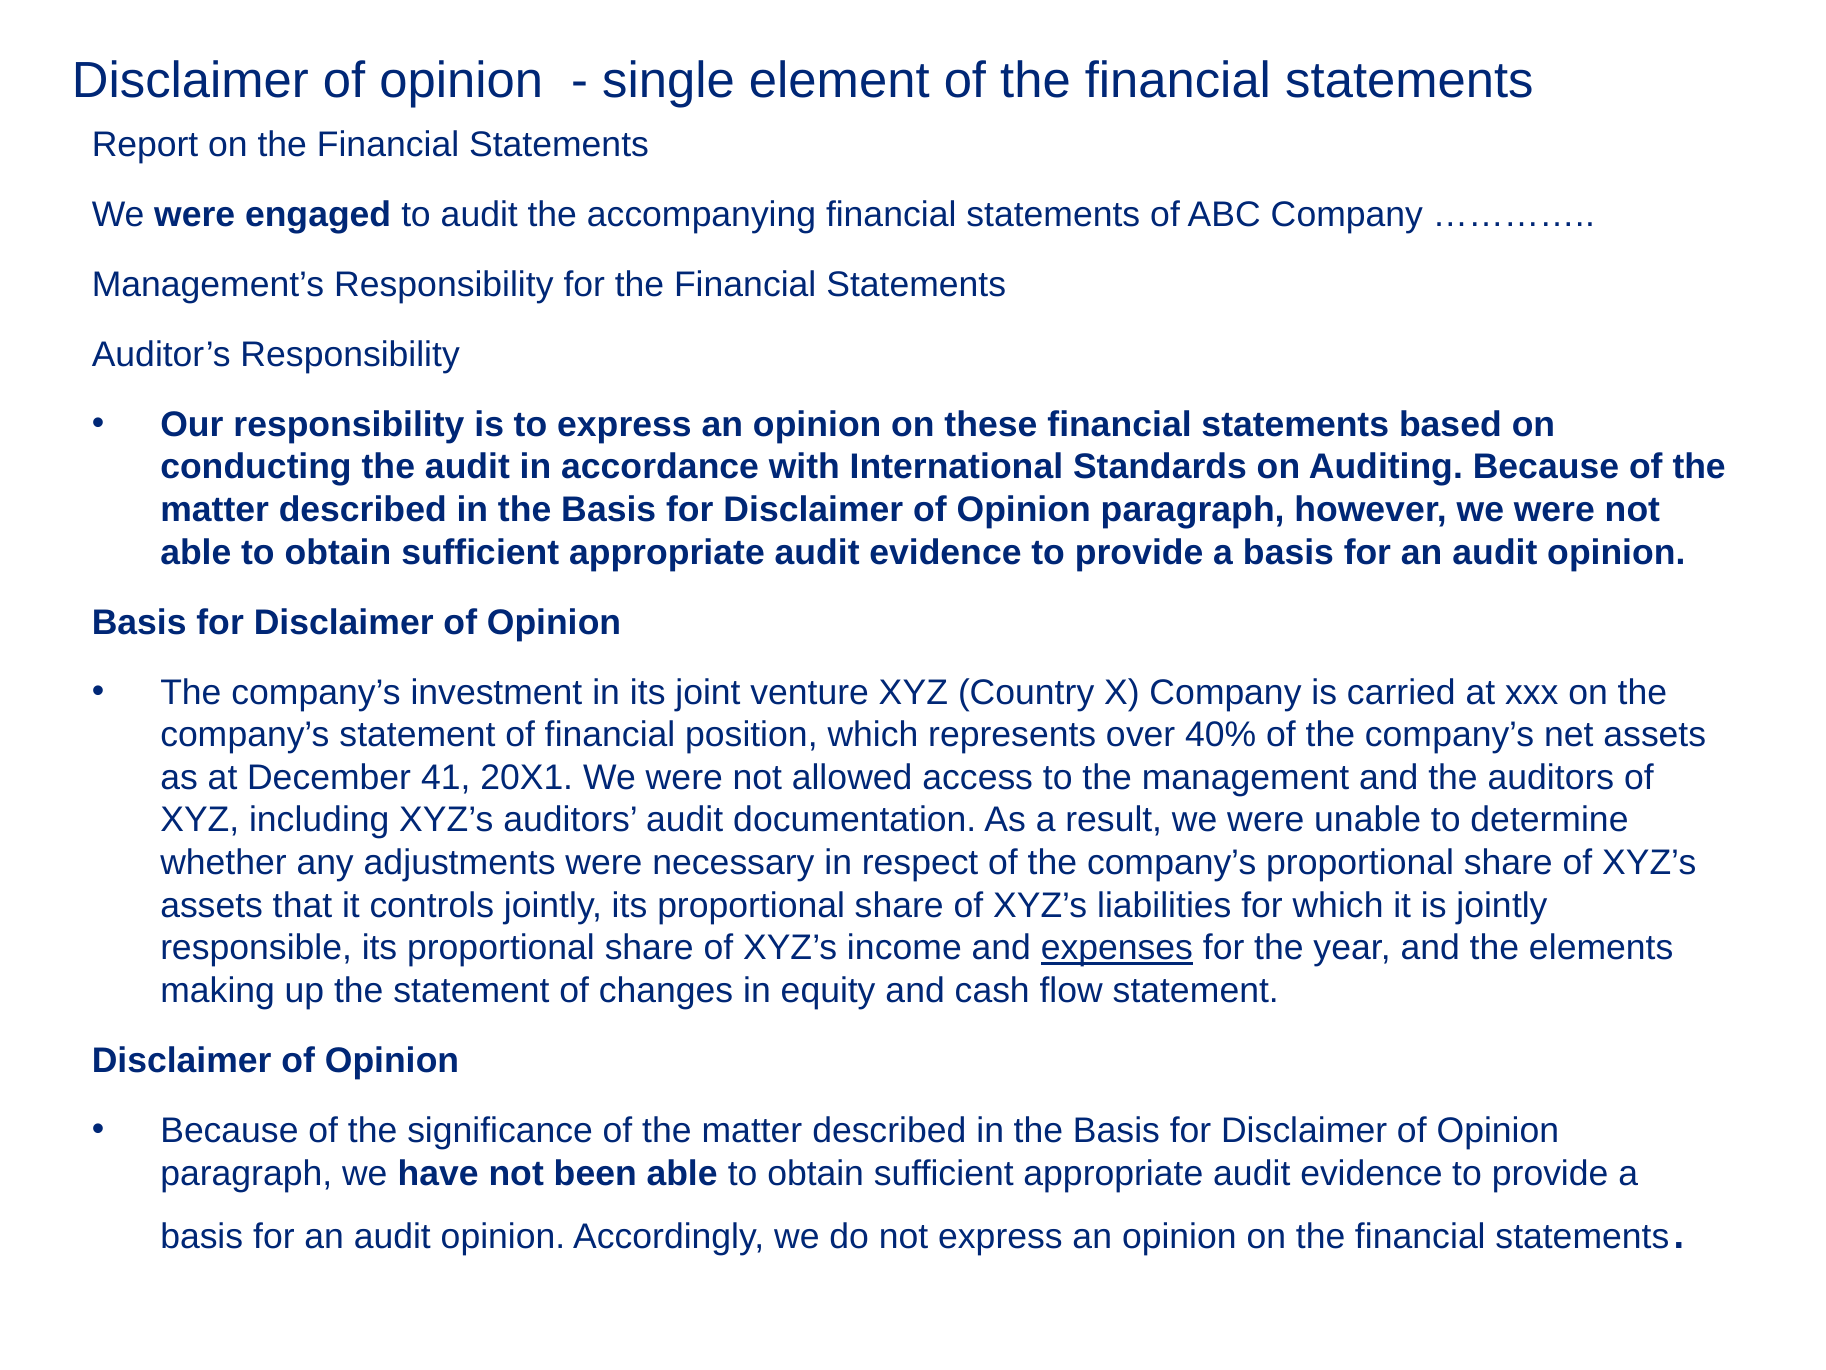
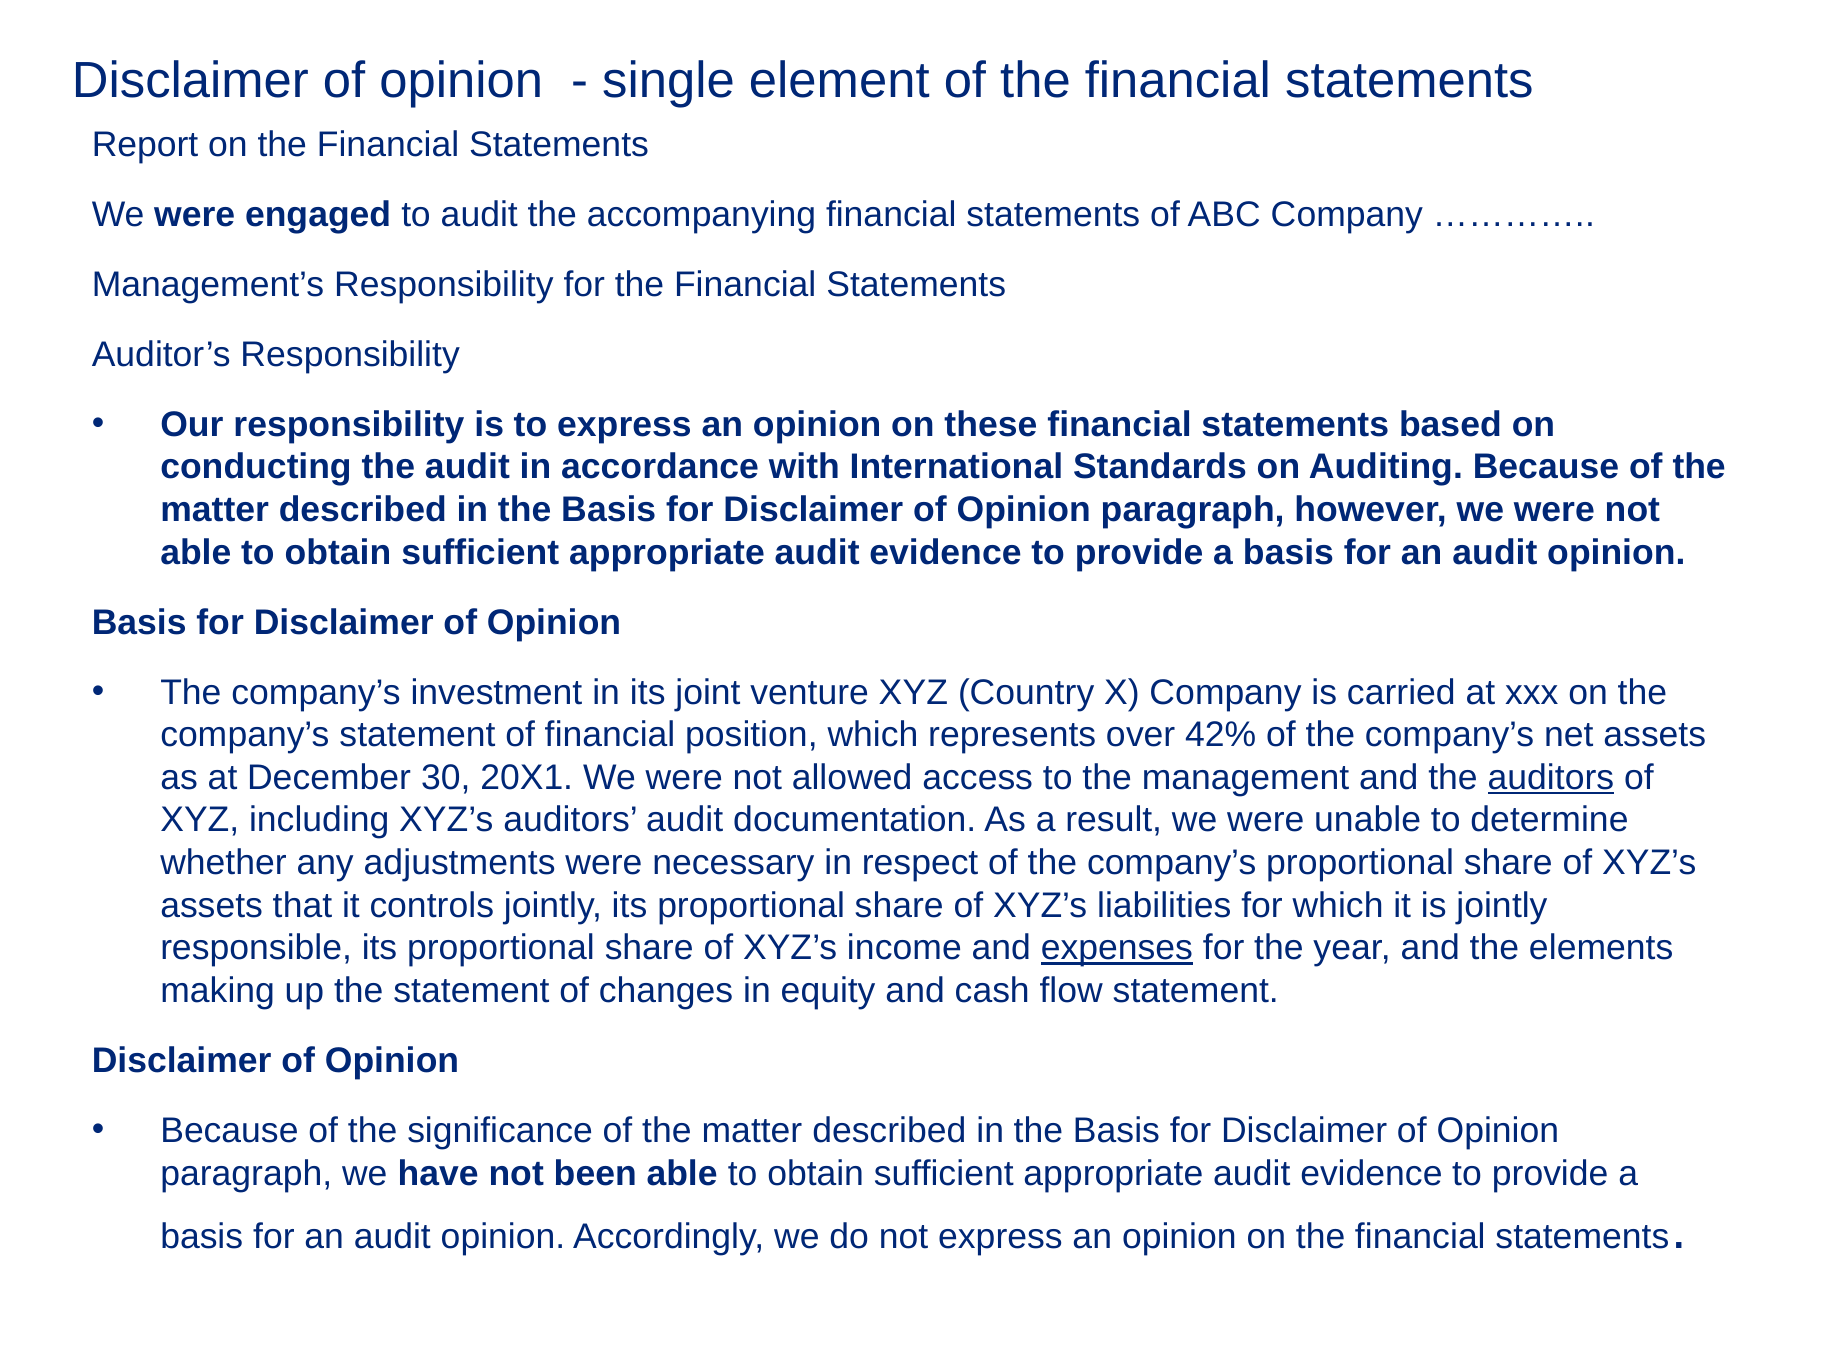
40%: 40% -> 42% (1221, 735)
41: 41 -> 30 (446, 777)
auditors underline: none -> present (1551, 777)
